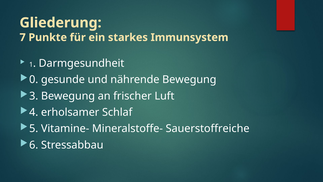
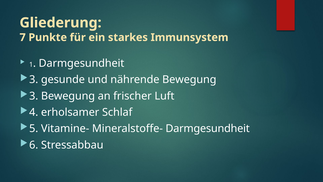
0: 0 -> 3 (34, 80)
Mineralstoffe- Sauerstoffreiche: Sauerstoffreiche -> Darmgesundheit (208, 128)
